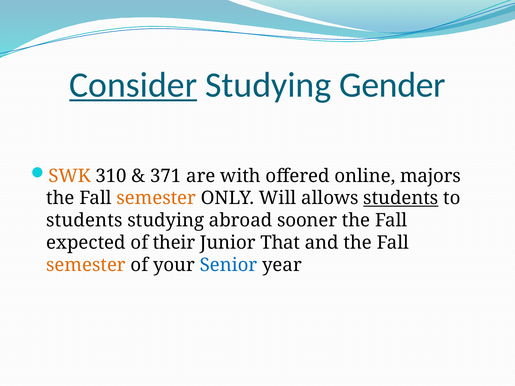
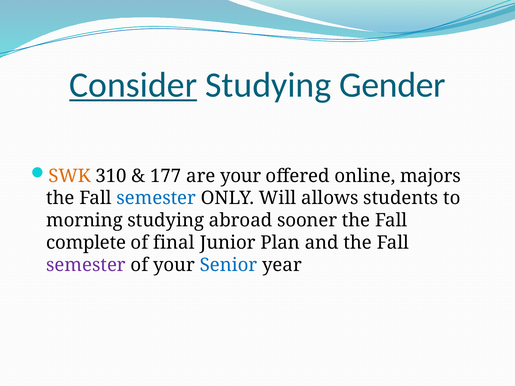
371: 371 -> 177 (166, 176)
are with: with -> your (241, 176)
semester colour: orange -> blue (156, 198)
students underline: present -> none (401, 198)
students: students -> morning (84, 221)
expected: expected -> complete (86, 243)
their: their -> final (174, 243)
That: That -> Plan (280, 243)
semester colour: orange -> purple (86, 265)
